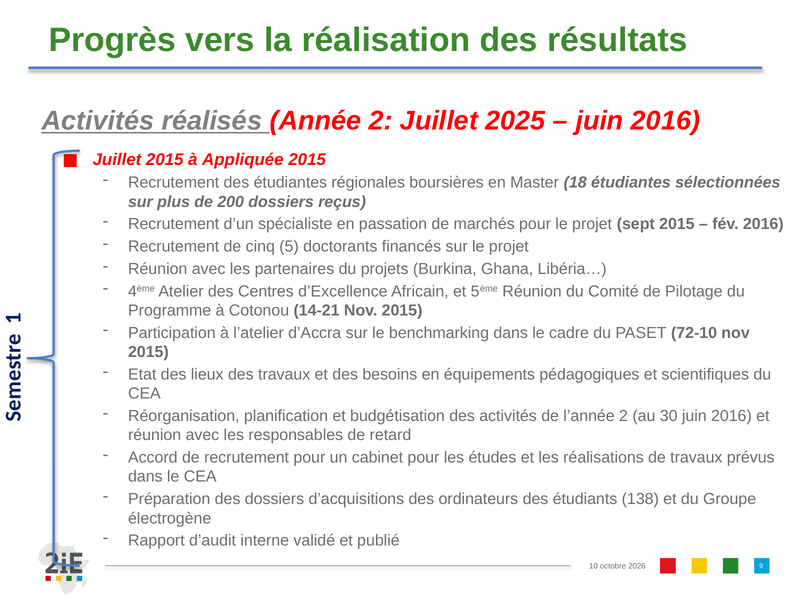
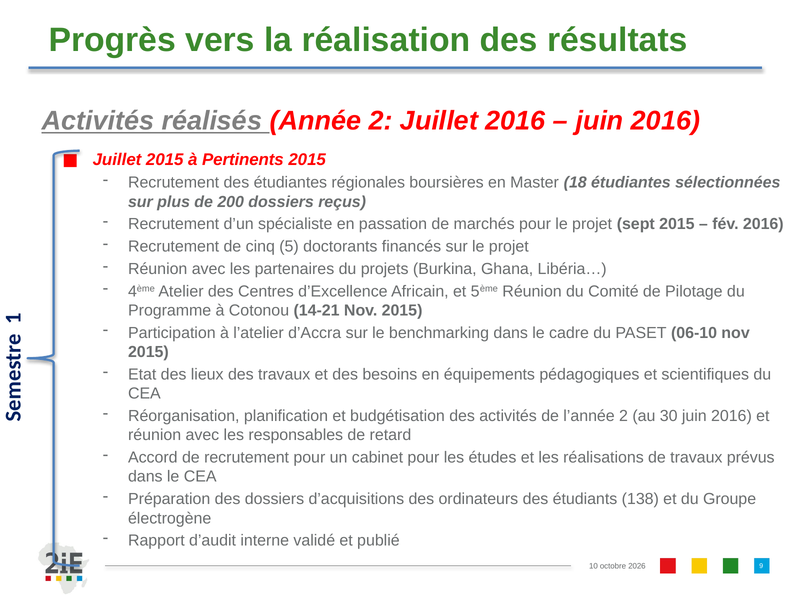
Juillet 2025: 2025 -> 2016 (516, 121)
Appliquée: Appliquée -> Pertinents (243, 160)
72-10: 72-10 -> 06-10 (694, 333)
